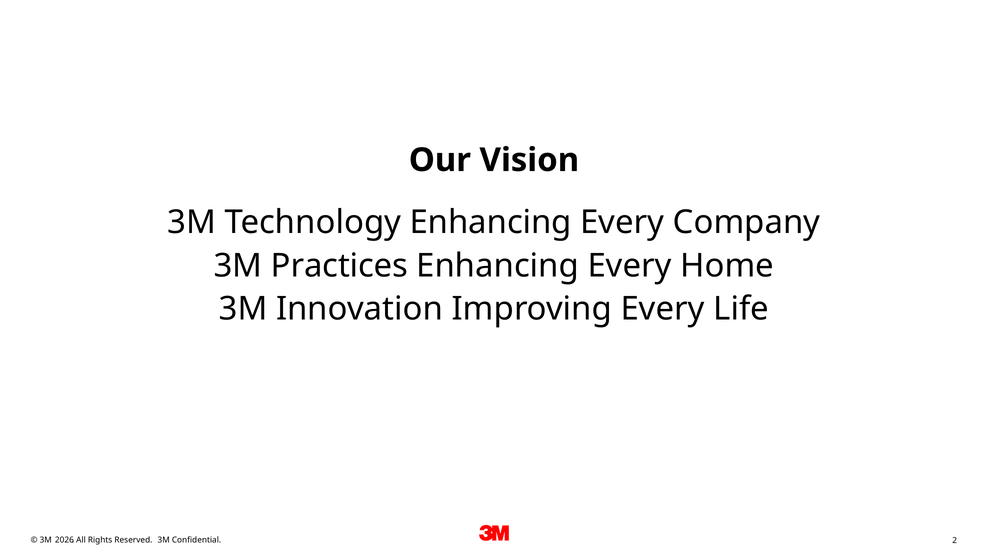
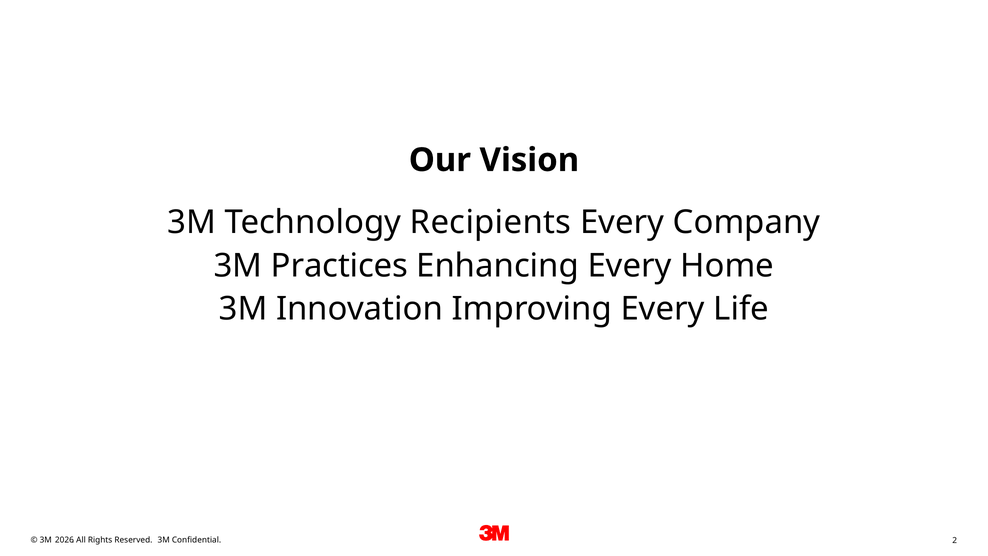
Technology Enhancing: Enhancing -> Recipients (490, 222)
